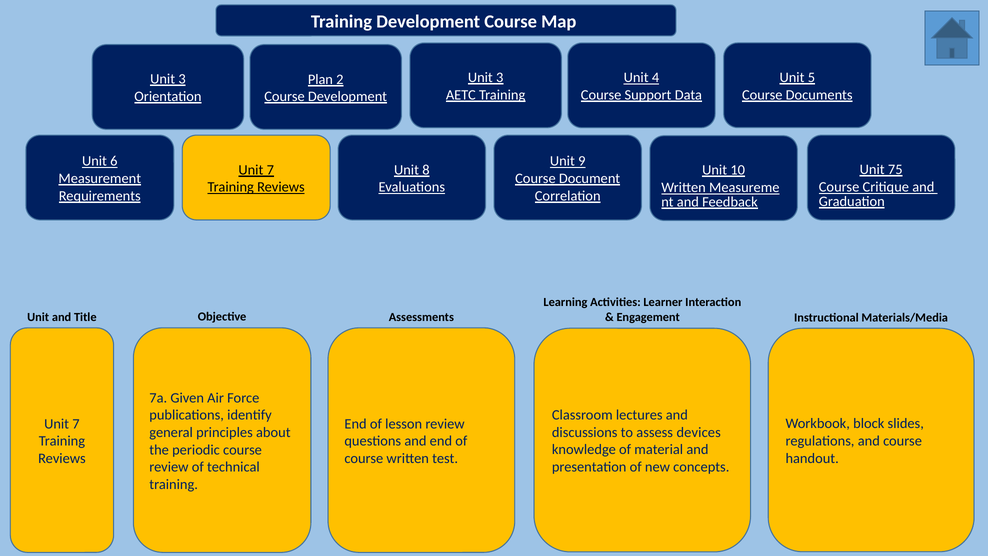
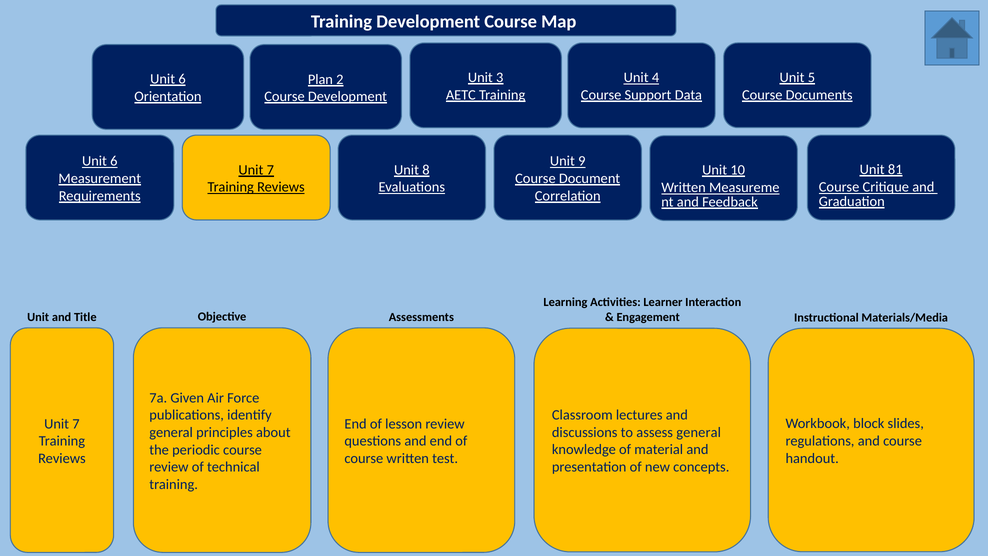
3: 3 -> 6 (182, 79)
75: 75 -> 81 (895, 170)
assess devices: devices -> general (699, 432)
